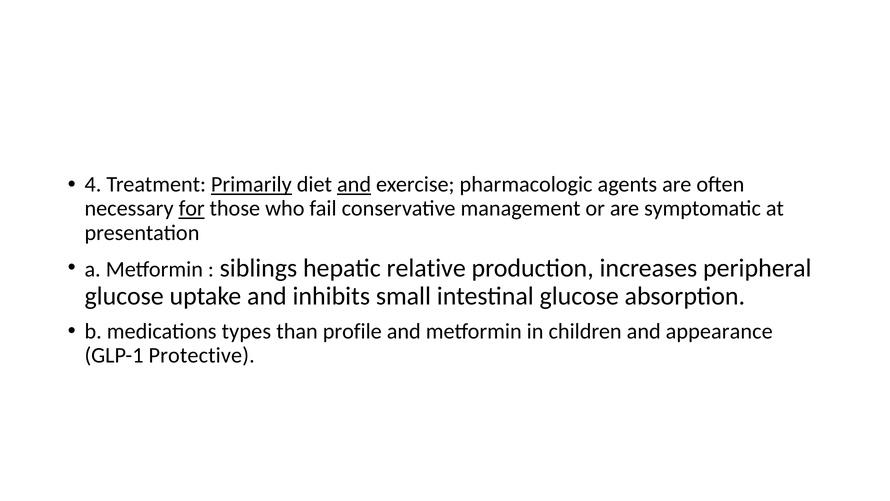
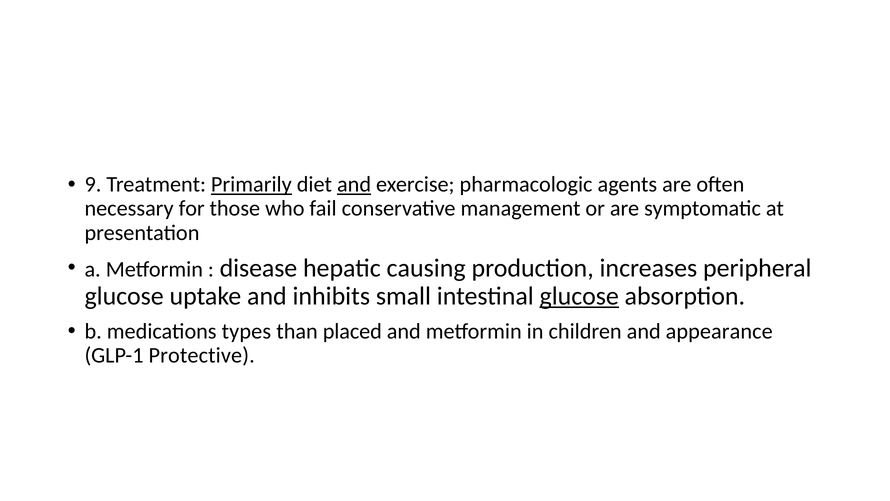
4: 4 -> 9 (93, 184)
for underline: present -> none (192, 208)
siblings: siblings -> disease (258, 268)
relative: relative -> causing (426, 268)
glucose underline: none -> present (579, 296)
profile: profile -> placed (352, 331)
